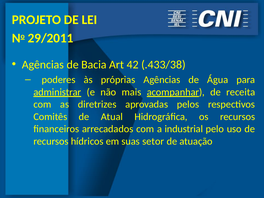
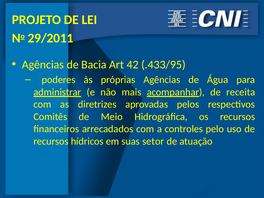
.433/38: .433/38 -> .433/95 (163, 65)
Atual: Atual -> Meio (112, 117)
industrial: industrial -> controles (184, 129)
